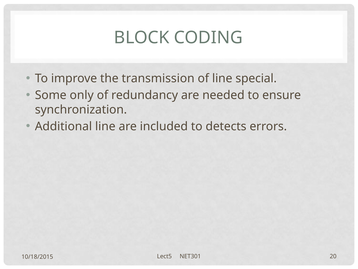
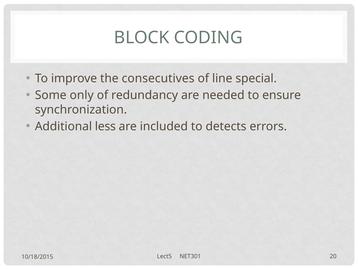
transmission: transmission -> consecutives (158, 78)
Additional line: line -> less (105, 126)
